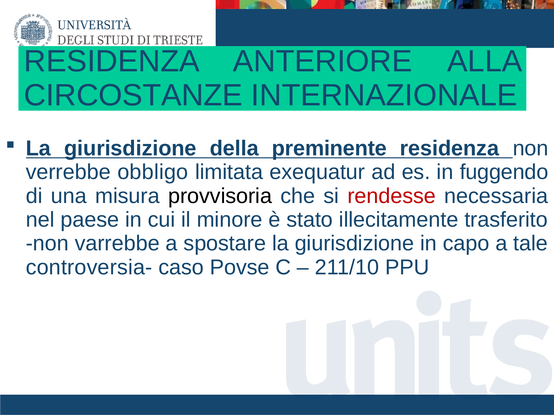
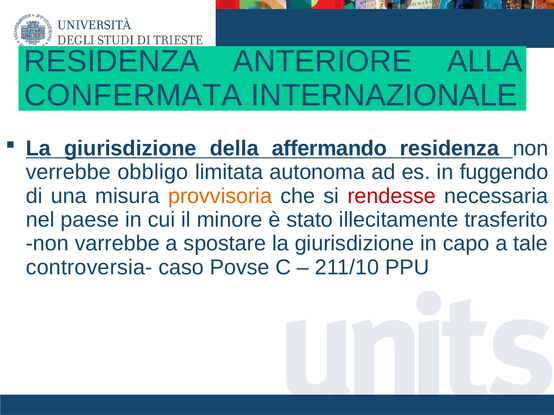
CIRCOSTANZE: CIRCOSTANZE -> CONFERMATA (133, 95)
preminente: preminente -> affermando (329, 149)
exequatur: exequatur -> autonoma (317, 172)
provvisoria colour: black -> orange (220, 196)
